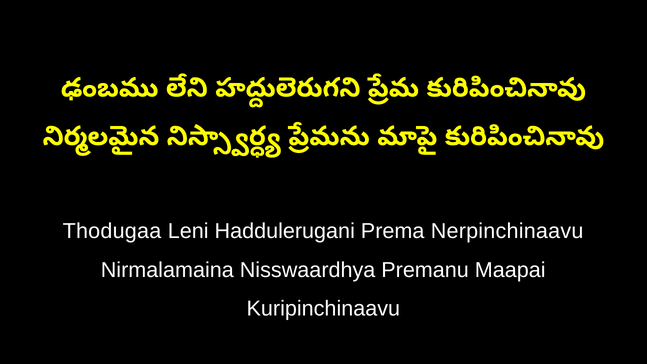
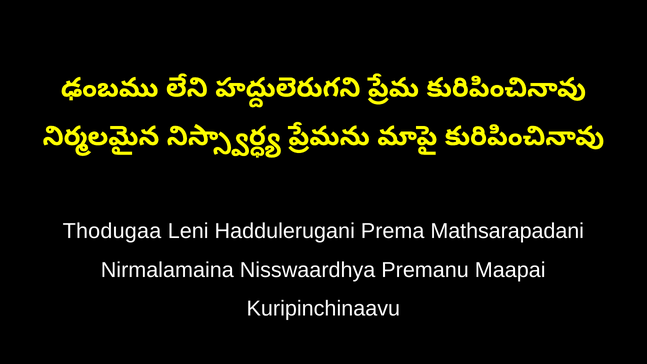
Nerpinchinaavu: Nerpinchinaavu -> Mathsarapadani (507, 231)
